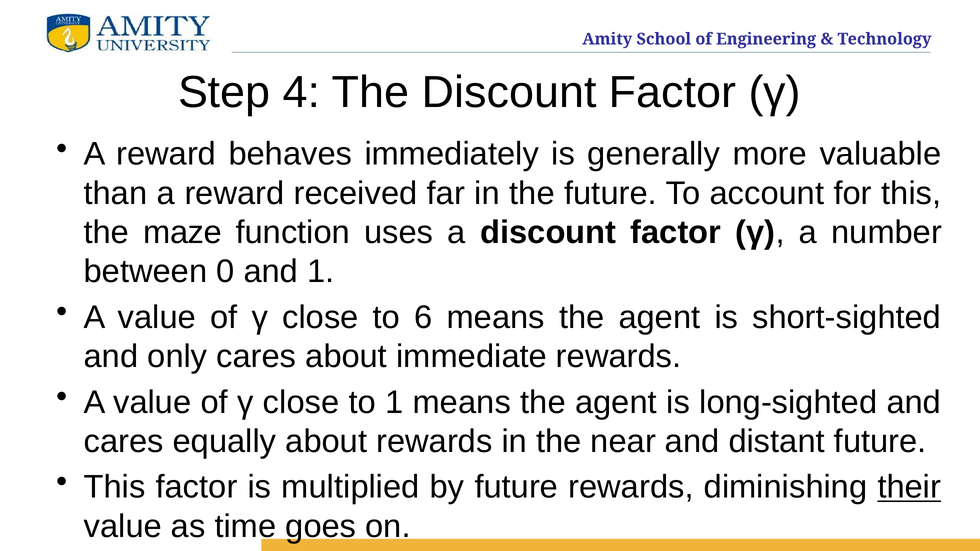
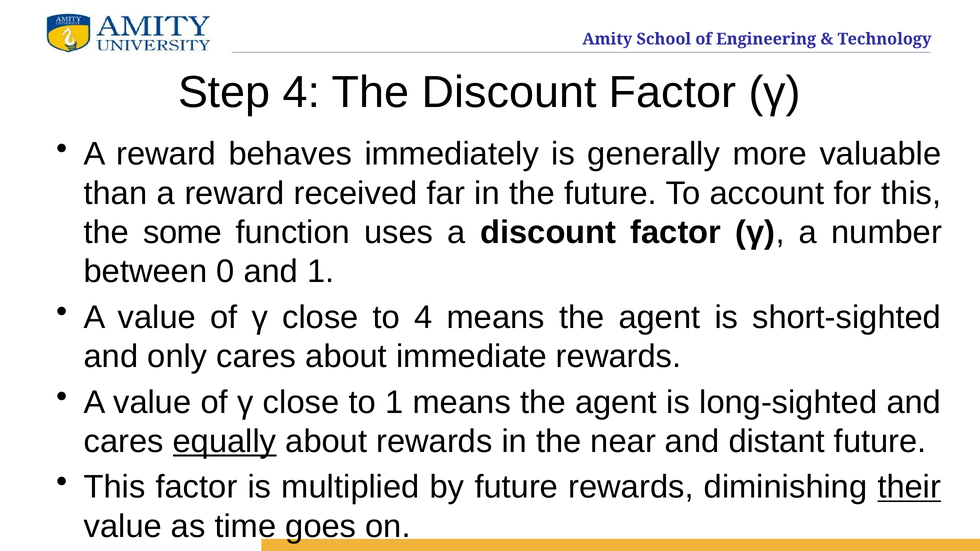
maze: maze -> some (183, 233)
to 6: 6 -> 4 (423, 318)
equally underline: none -> present (225, 442)
